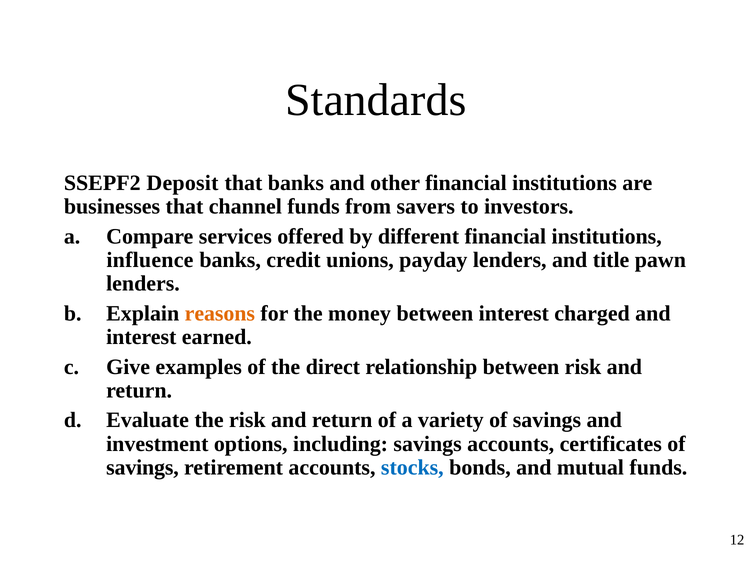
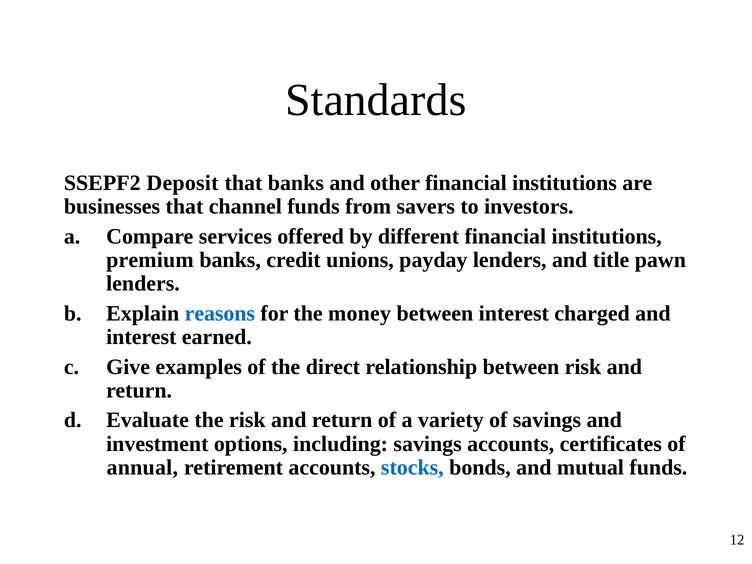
influence: influence -> premium (150, 260)
reasons colour: orange -> blue (220, 313)
savings: savings -> annual (142, 468)
